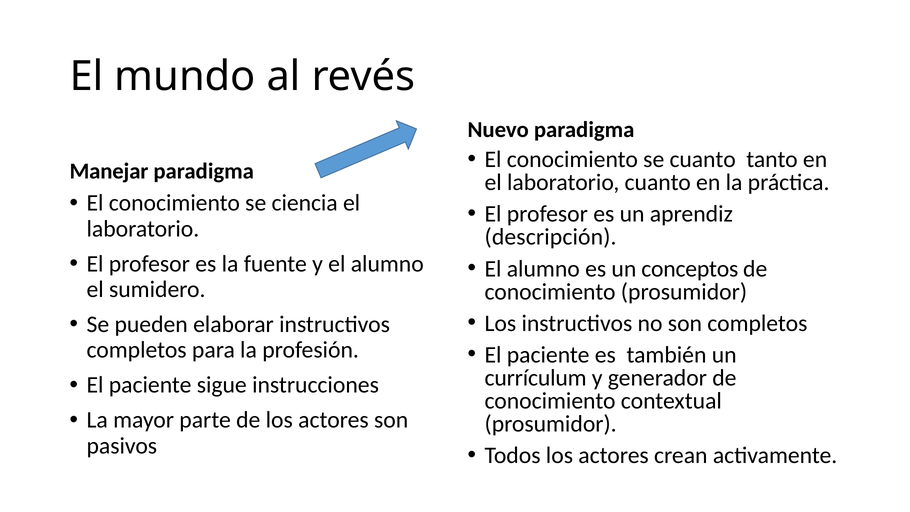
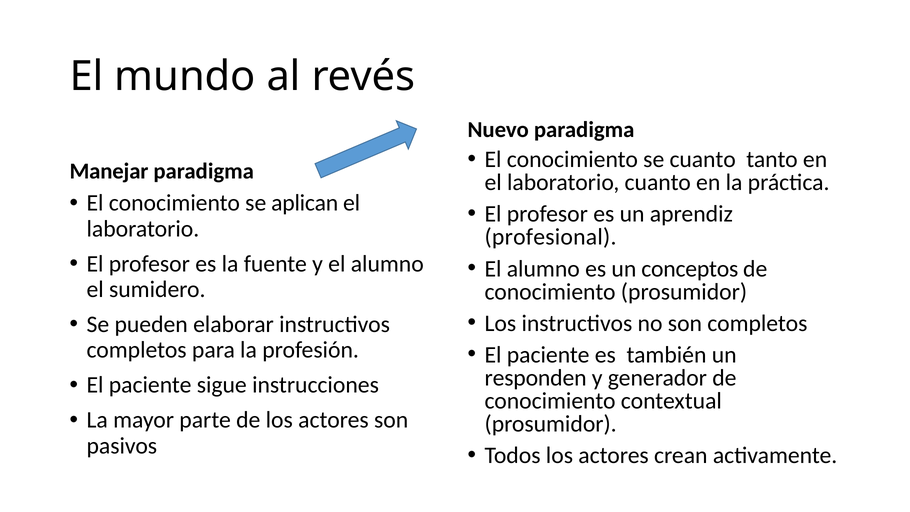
ciencia: ciencia -> aplican (305, 203)
descripción: descripción -> profesional (551, 237)
currículum: currículum -> responden (536, 378)
